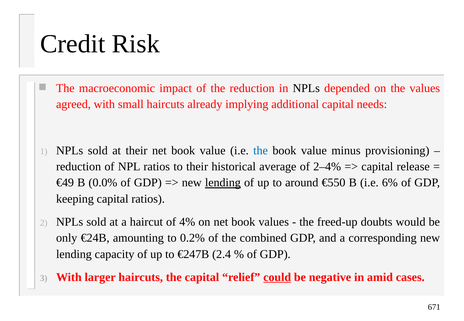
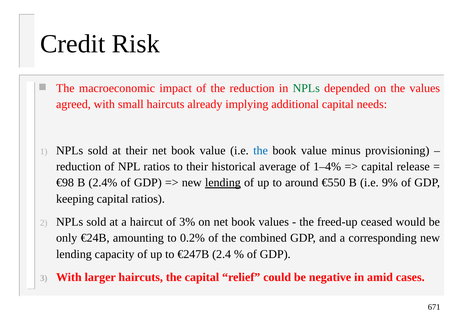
NPLs colour: black -> green (306, 88)
2–4%: 2–4% -> 1–4% (327, 167)
€49: €49 -> €98 (65, 183)
0.0%: 0.0% -> 2.4% (103, 183)
6%: 6% -> 9% (390, 183)
4%: 4% -> 3% (187, 222)
doubts: doubts -> ceased (377, 222)
could underline: present -> none (277, 278)
